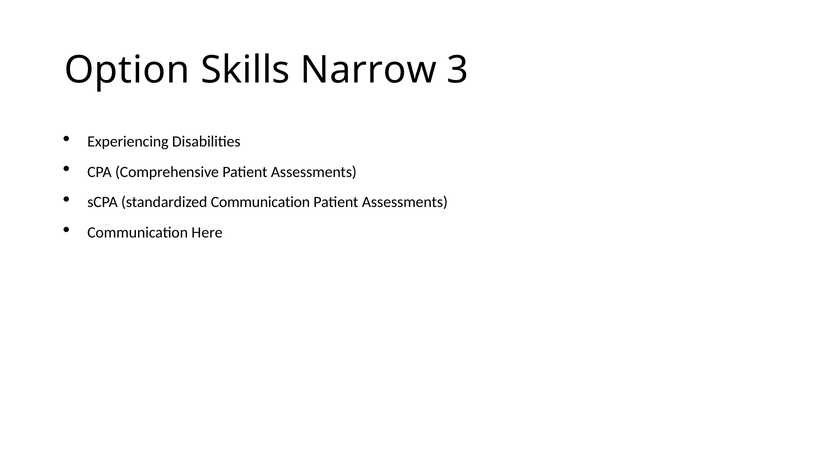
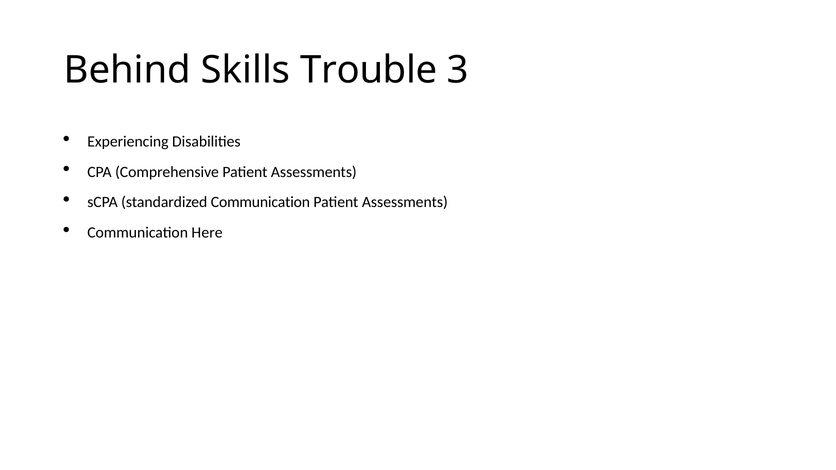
Option: Option -> Behind (127, 70)
Narrow: Narrow -> Trouble (369, 70)
